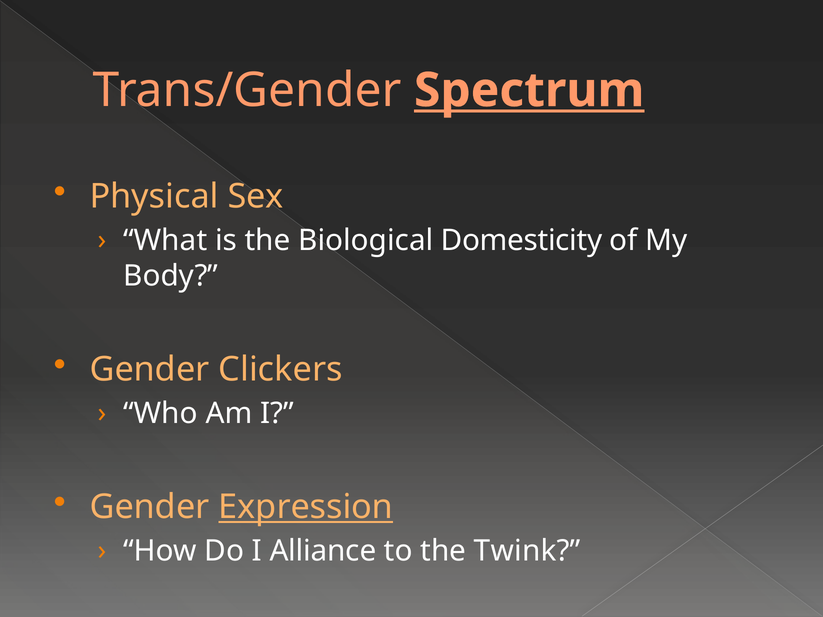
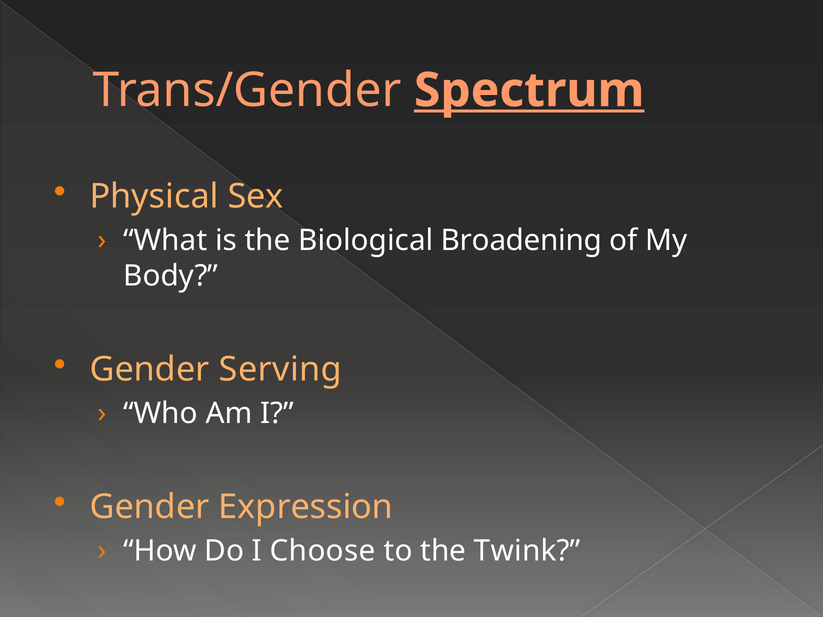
Domesticity: Domesticity -> Broadening (522, 240)
Clickers: Clickers -> Serving (280, 370)
Expression underline: present -> none (306, 507)
Alliance: Alliance -> Choose (323, 551)
